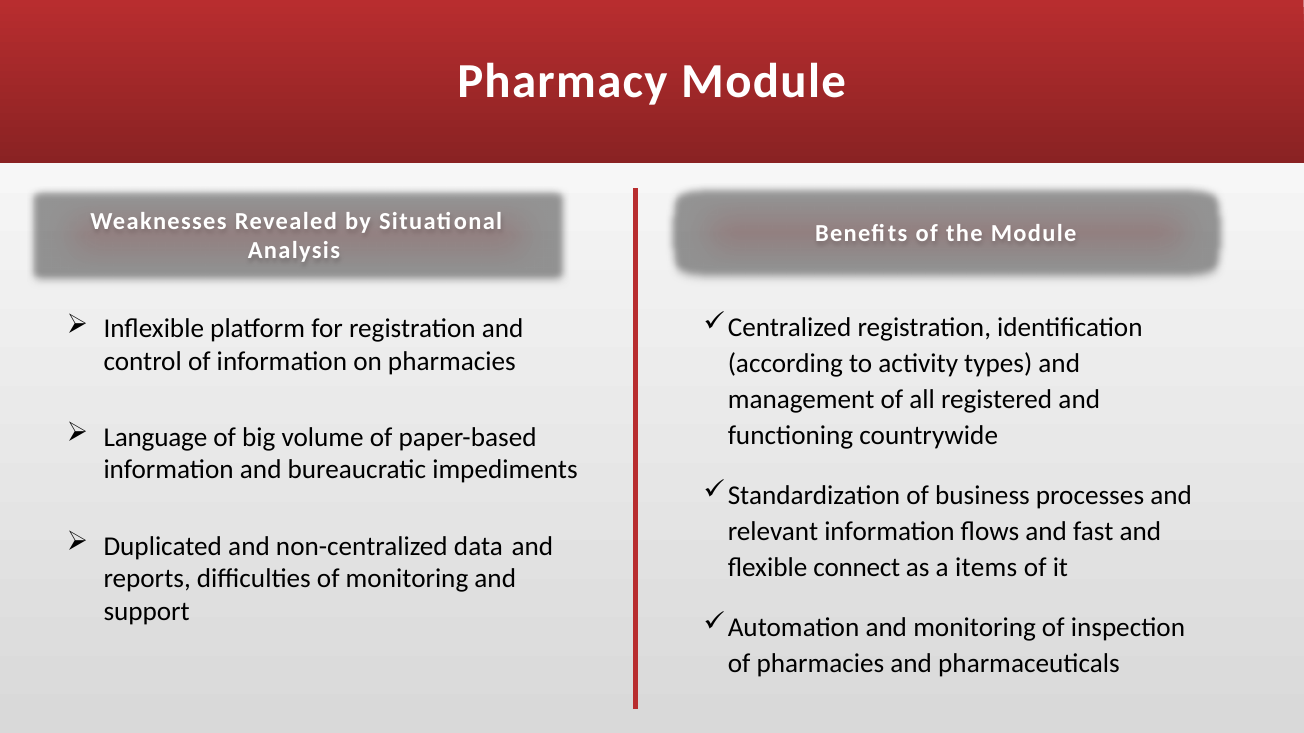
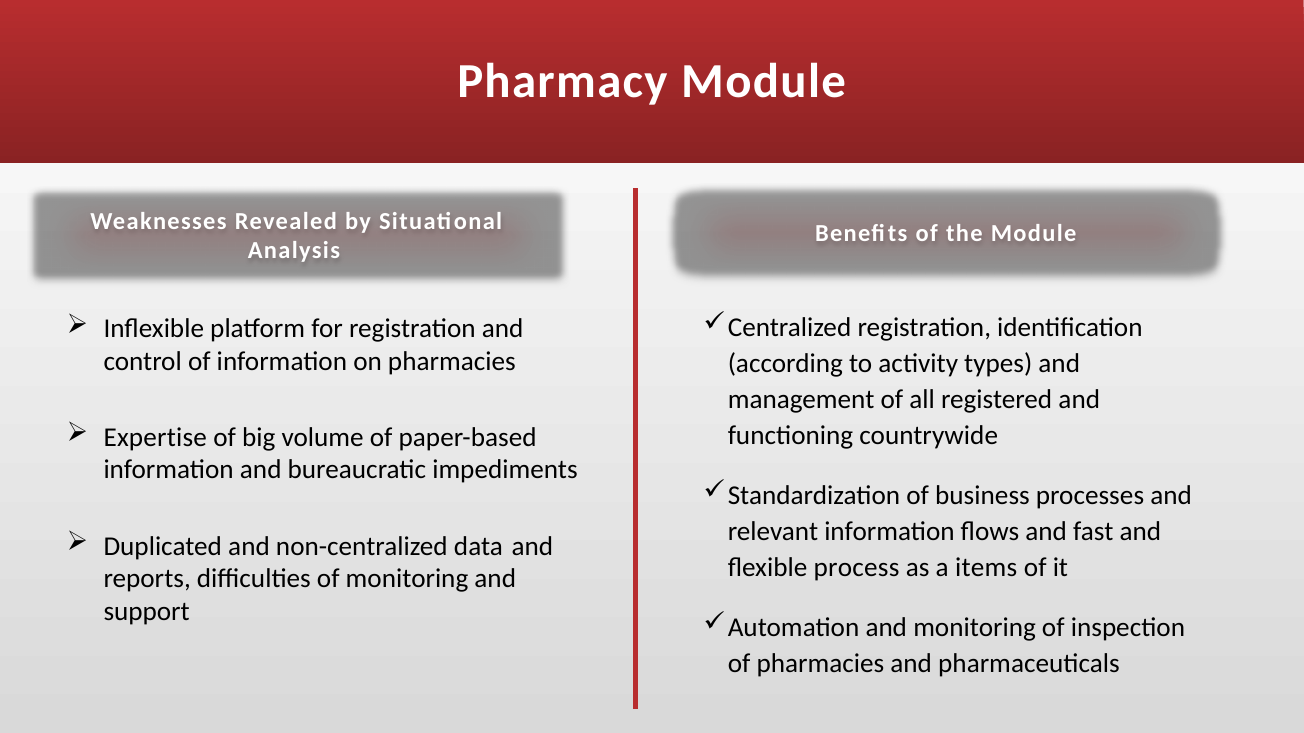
Language: Language -> Expertise (155, 438)
connect: connect -> process (857, 568)
